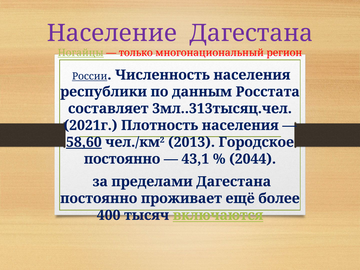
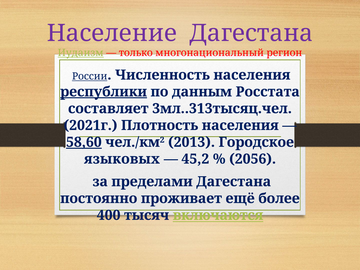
Ногайцы: Ногайцы -> Иудаизм (81, 53)
республики underline: none -> present (104, 92)
постоянно: постоянно -> языковых (122, 159)
43,1: 43,1 -> 45,2 (195, 159)
2044: 2044 -> 2056 (253, 159)
